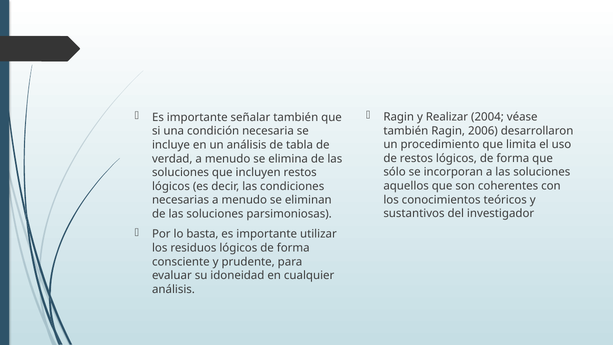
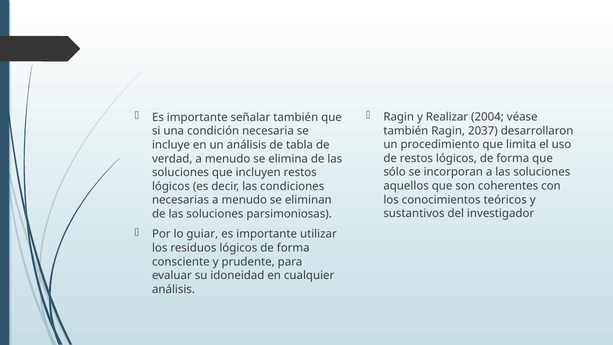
2006: 2006 -> 2037 (483, 131)
basta: basta -> guiar (202, 234)
